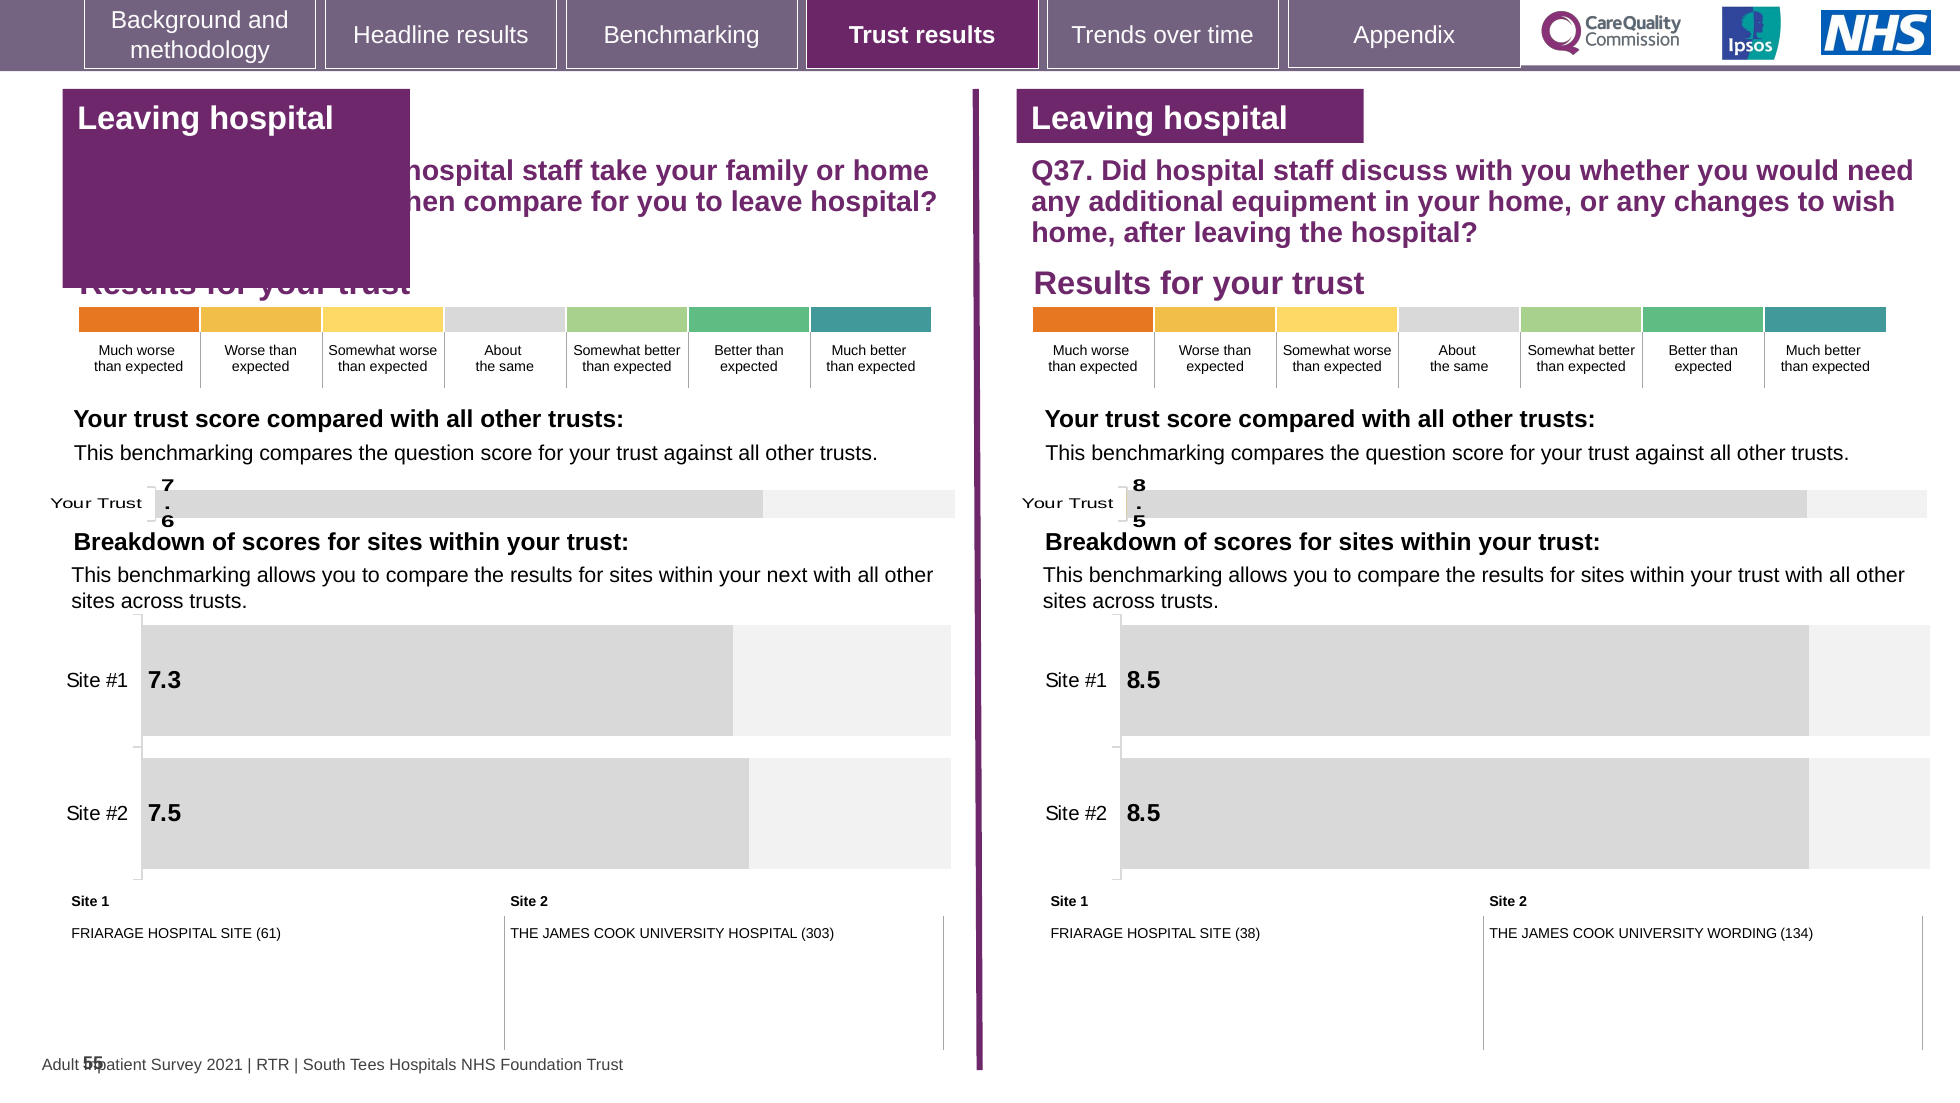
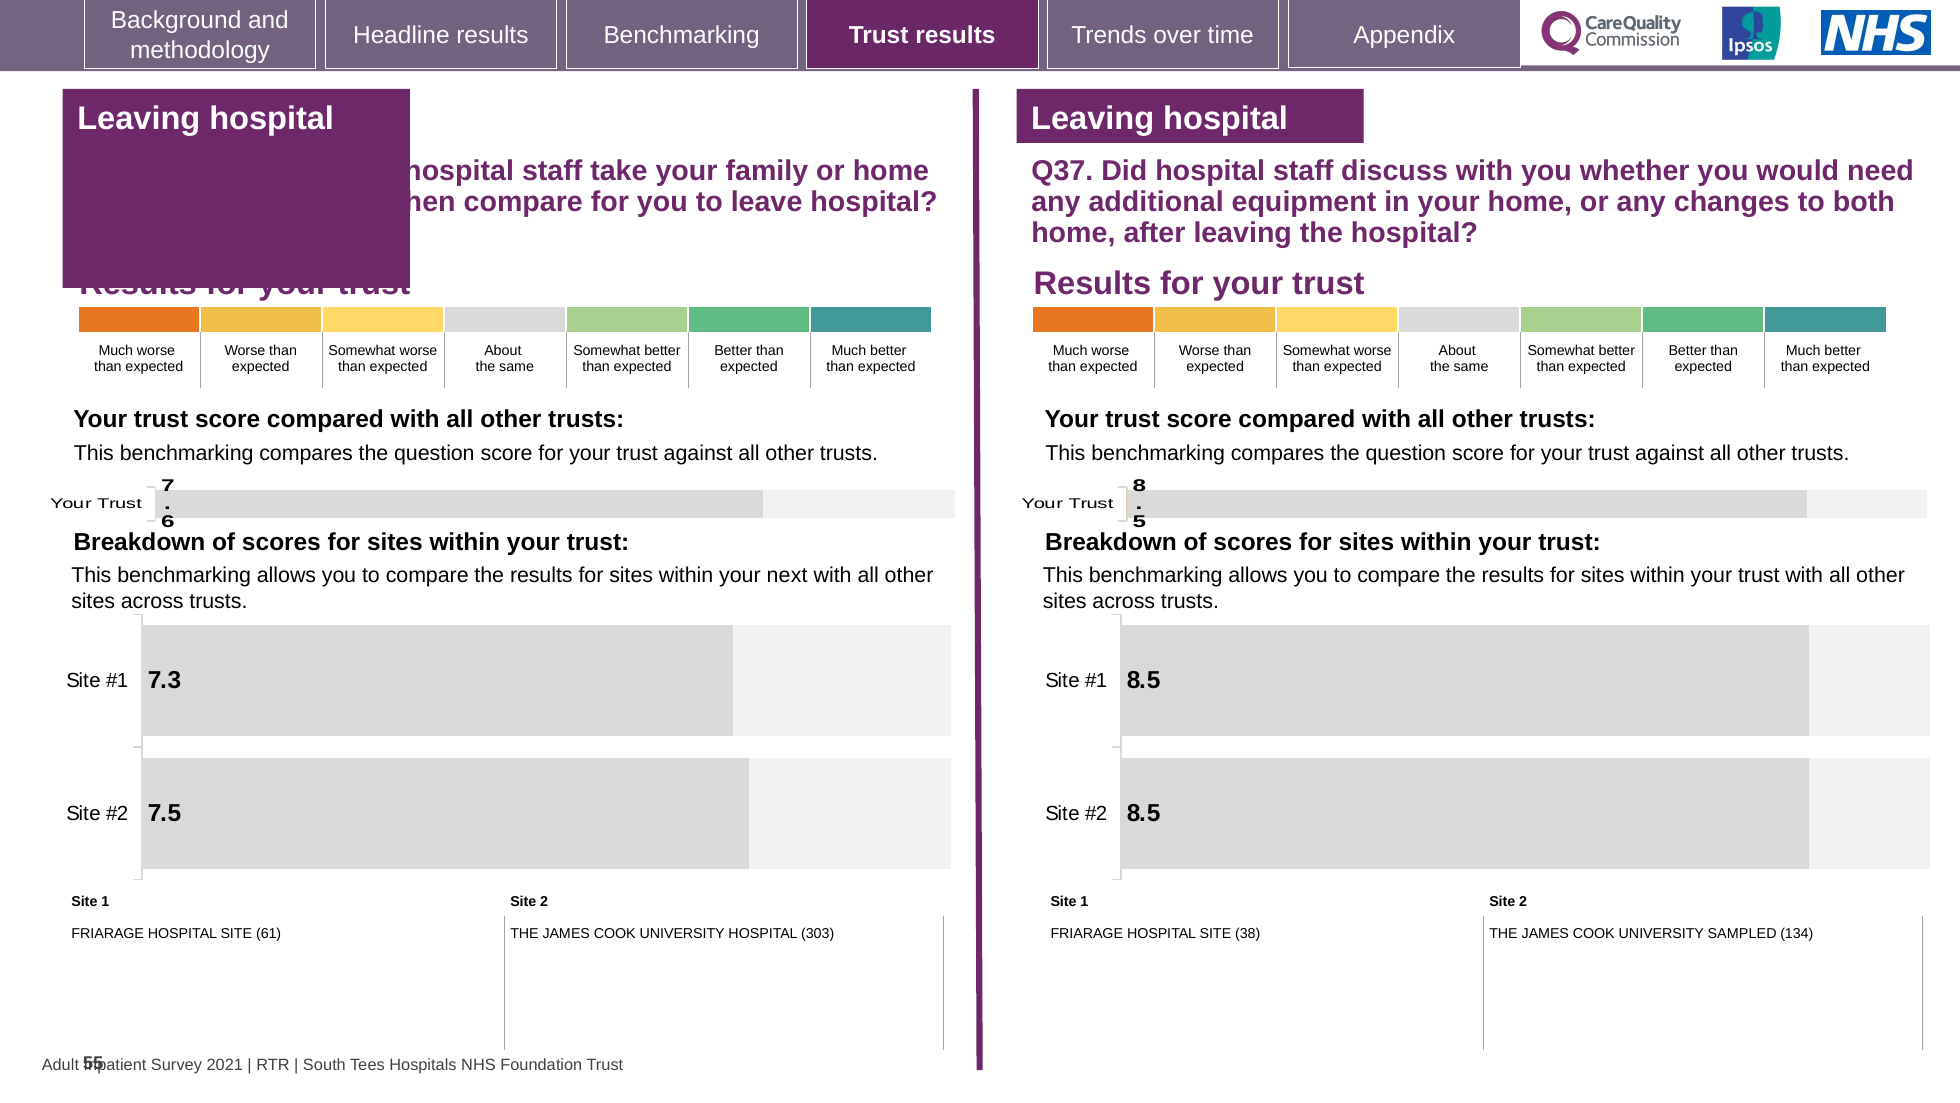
wish: wish -> both (1864, 202)
WORDING: WORDING -> SAMPLED (1742, 933)
